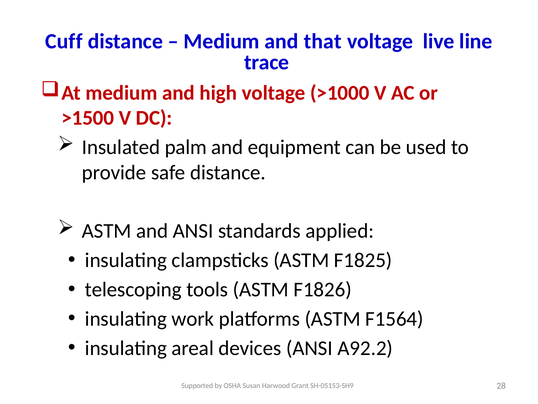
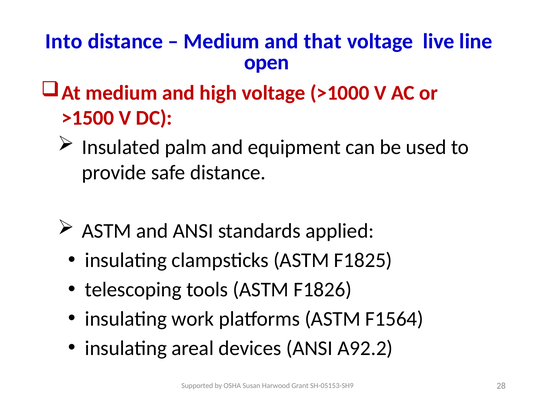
Cuff: Cuff -> Into (64, 41)
trace: trace -> open (267, 62)
